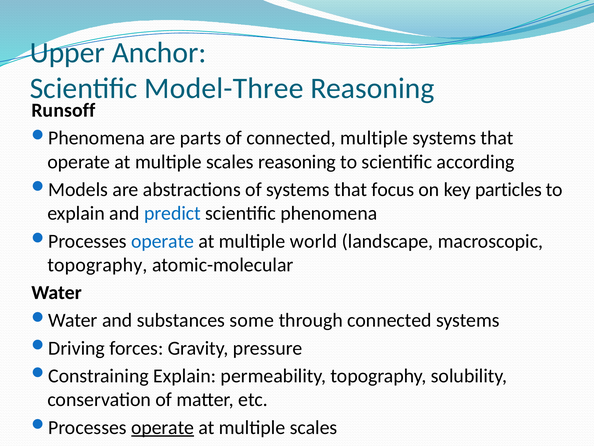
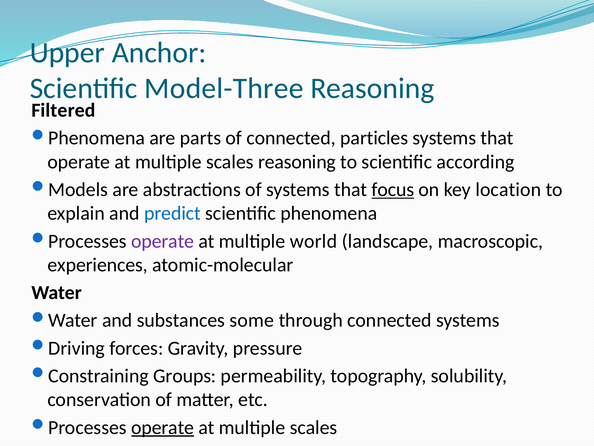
Runsoff: Runsoff -> Filtered (63, 110)
connected multiple: multiple -> particles (374, 138)
focus underline: none -> present (393, 189)
particles: particles -> location (508, 189)
operate colour: blue -> purple (163, 241)
topography: topography -> experiences (98, 265)
Explain: Explain -> Groups (185, 376)
